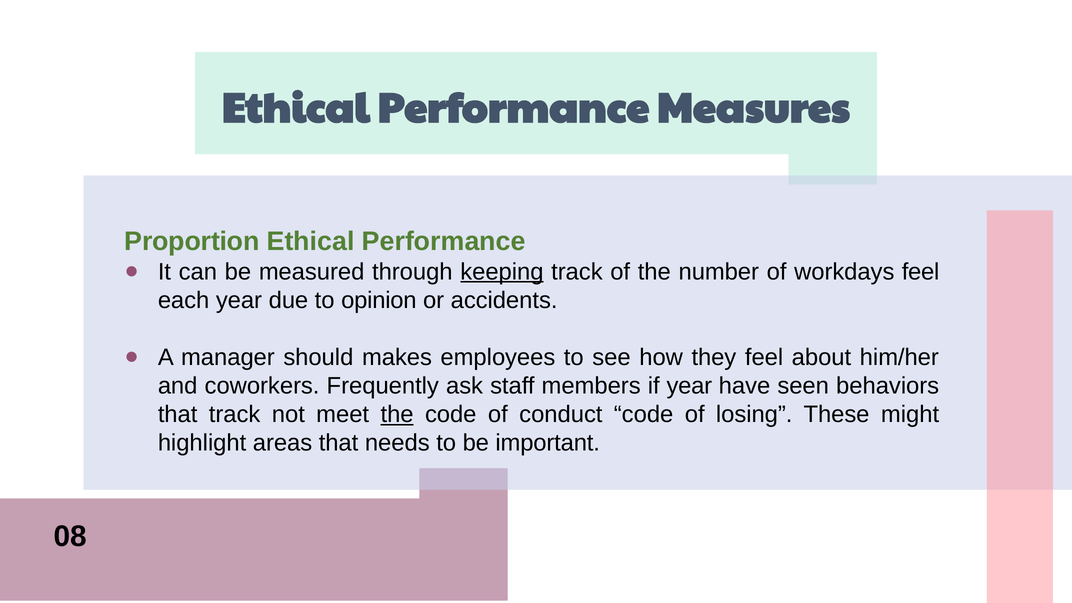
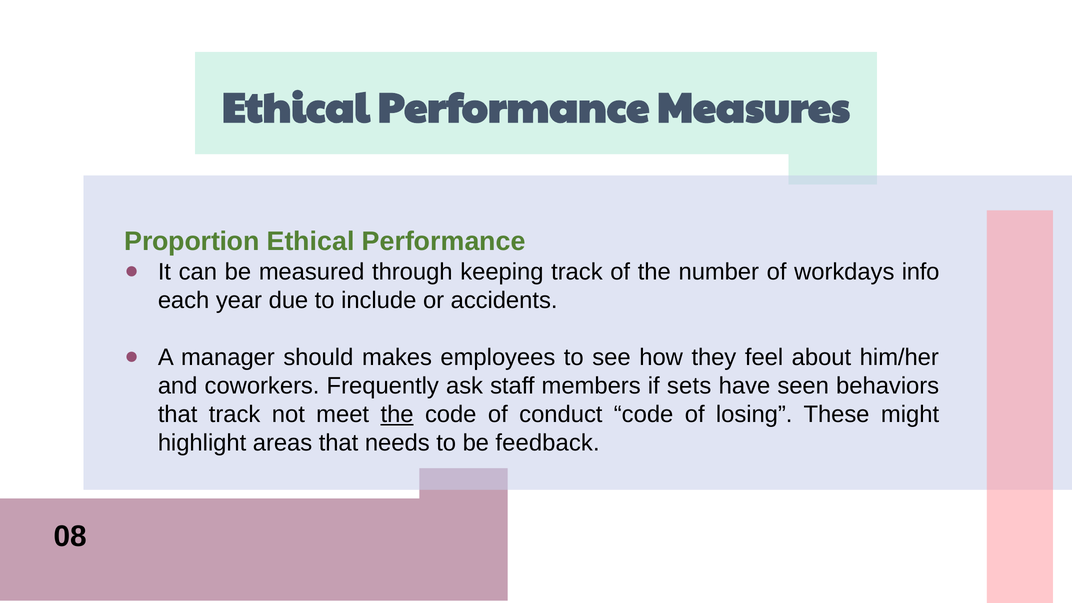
keeping underline: present -> none (502, 272)
workdays feel: feel -> info (921, 272)
opinion: opinion -> include (379, 300)
if year: year -> sets (689, 386)
important: important -> feedback (548, 443)
